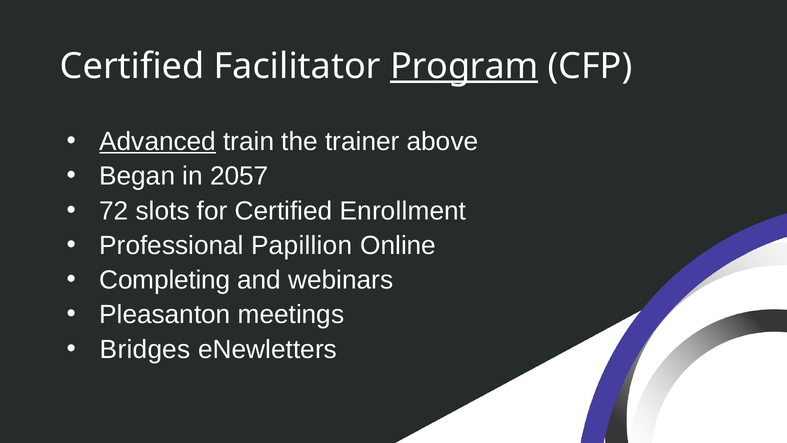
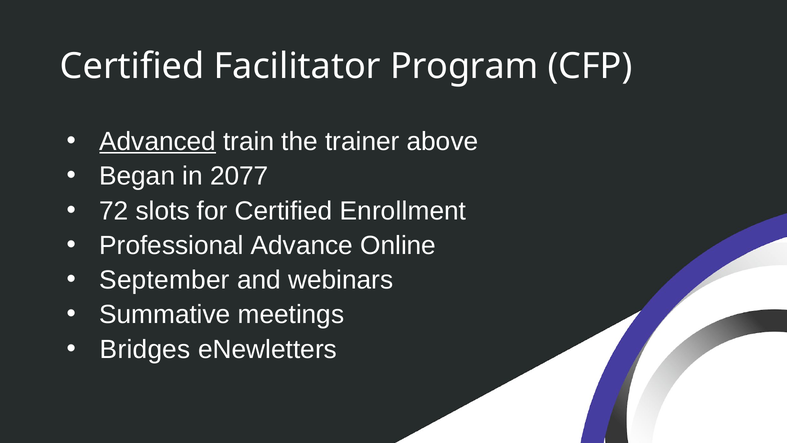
Program underline: present -> none (464, 66)
2057: 2057 -> 2077 (239, 176)
Papillion: Papillion -> Advance (302, 245)
Completing: Completing -> September (165, 280)
Pleasanton: Pleasanton -> Summative (165, 315)
